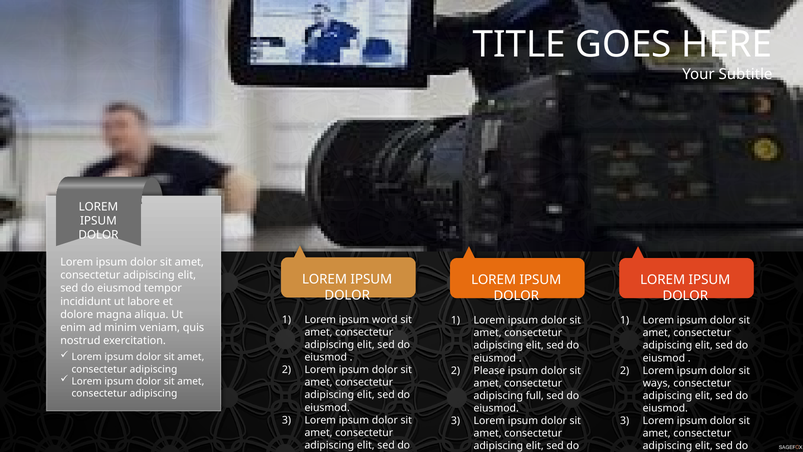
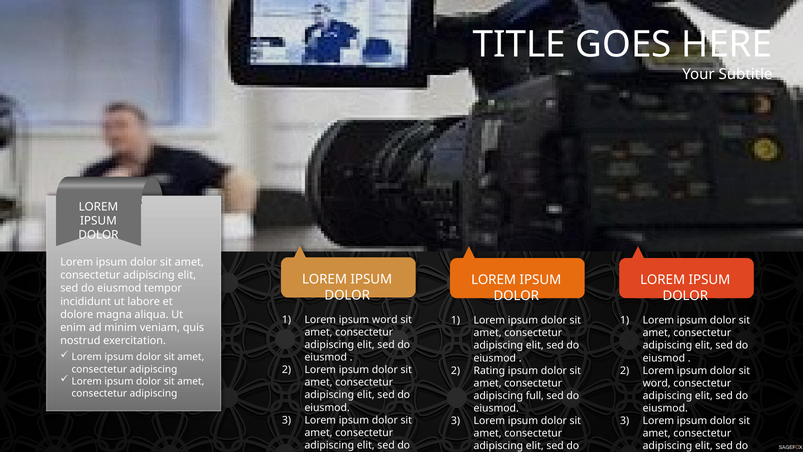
Please: Please -> Rating (489, 370)
ways: ways -> word (657, 383)
